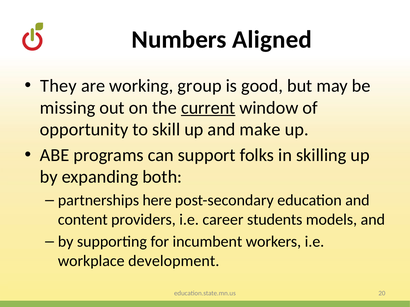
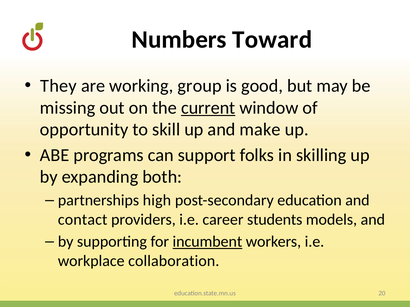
Aligned: Aligned -> Toward (272, 40)
here: here -> high (157, 201)
content: content -> contact (83, 220)
incumbent underline: none -> present (207, 242)
development: development -> collaboration (174, 261)
